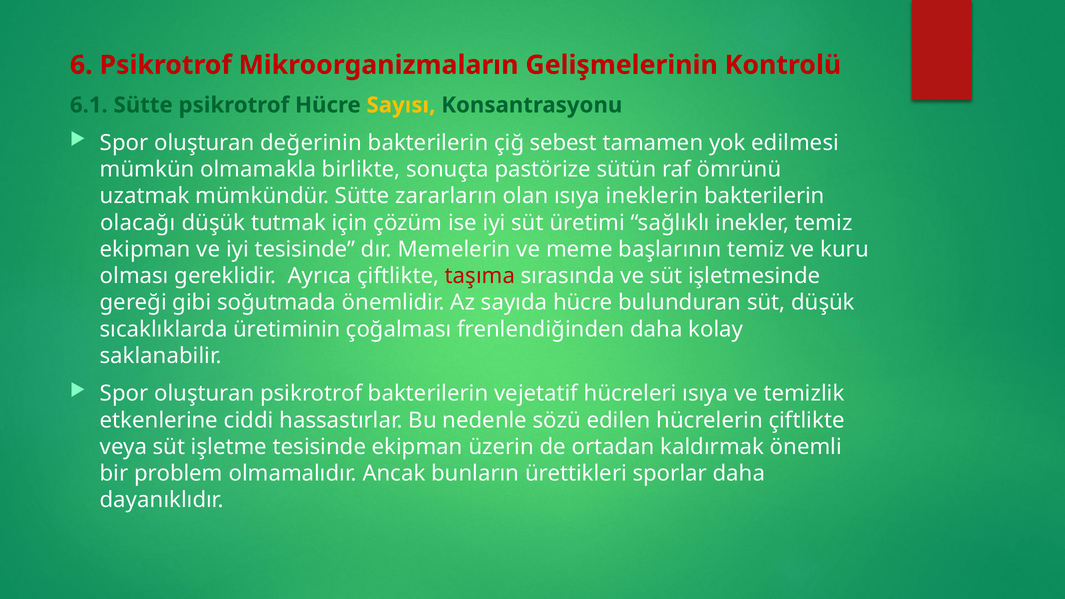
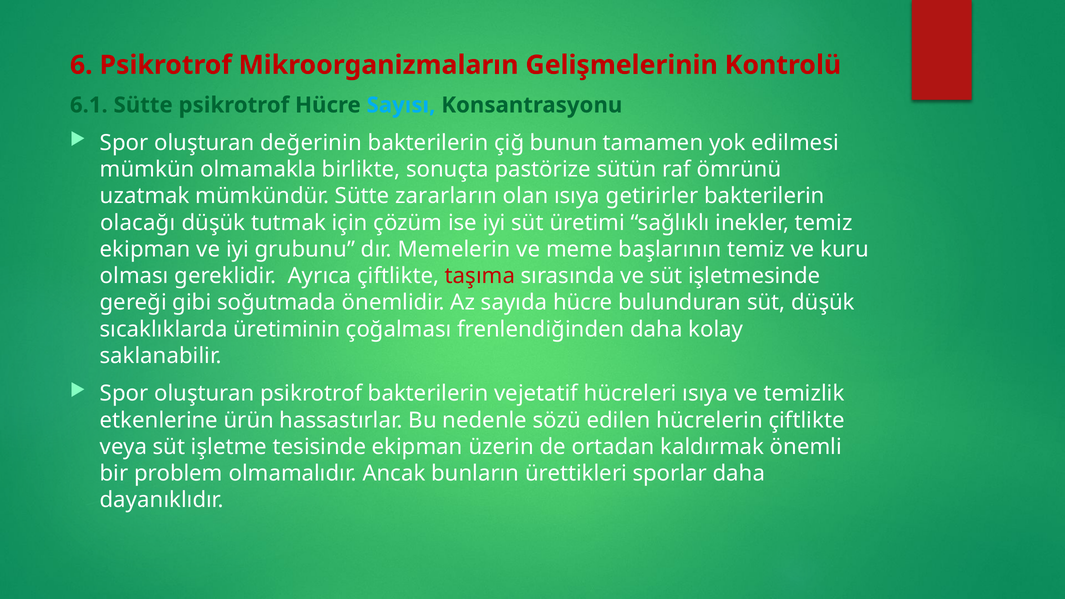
Sayısı colour: yellow -> light blue (401, 105)
sebest: sebest -> bunun (563, 143)
ineklerin: ineklerin -> getirirler (652, 196)
iyi tesisinde: tesisinde -> grubunu (305, 249)
ciddi: ciddi -> ürün (249, 420)
